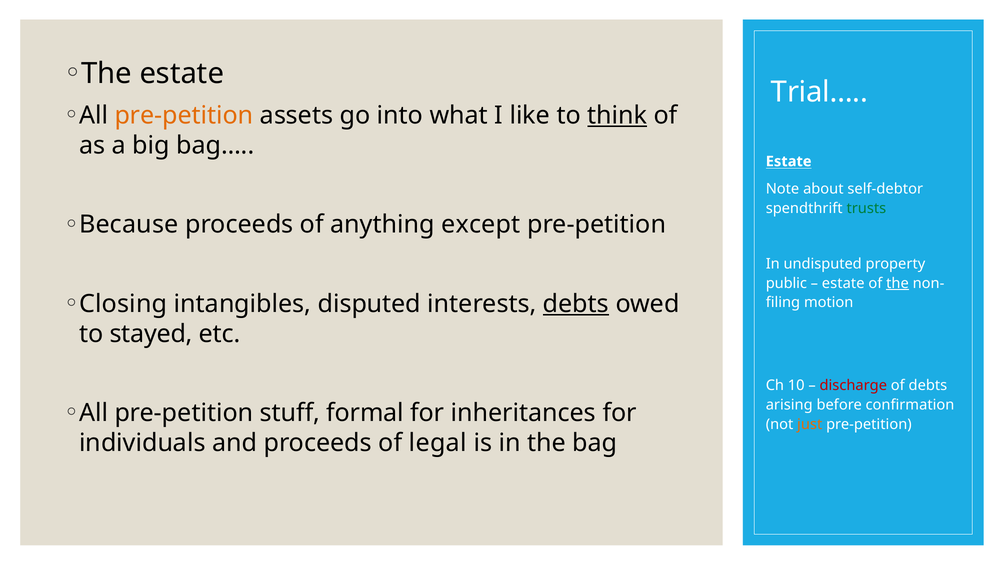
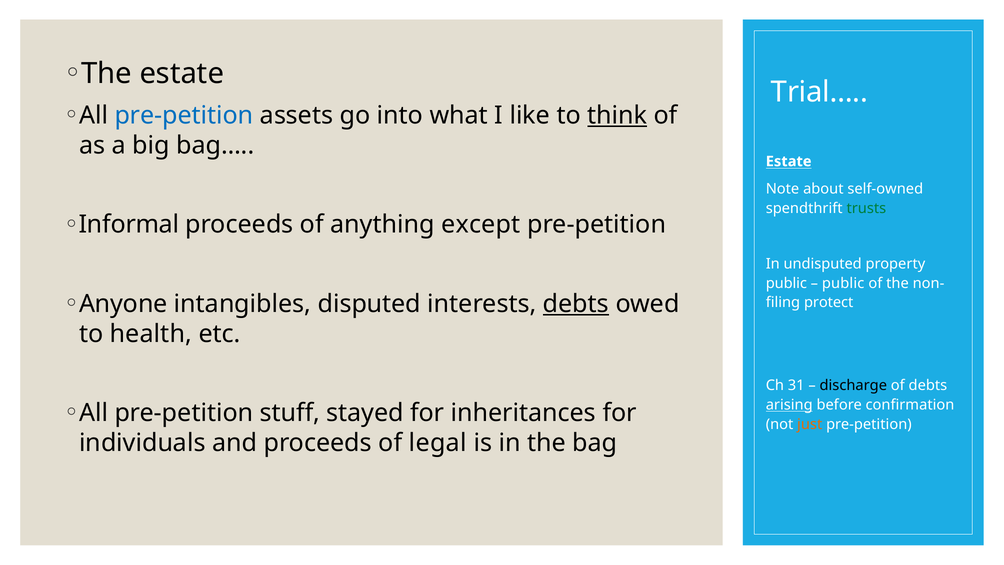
pre-petition colour: orange -> blue (184, 115)
self-debtor: self-debtor -> self-owned (885, 189)
Because: Because -> Informal (129, 224)
estate: estate -> public (843, 283)
the underline: present -> none (898, 283)
Closing: Closing -> Anyone (123, 304)
motion: motion -> protect (829, 302)
stayed: stayed -> health (151, 334)
10: 10 -> 31 (796, 385)
discharge colour: red -> black (853, 385)
arising underline: none -> present (789, 405)
formal: formal -> stayed (365, 413)
